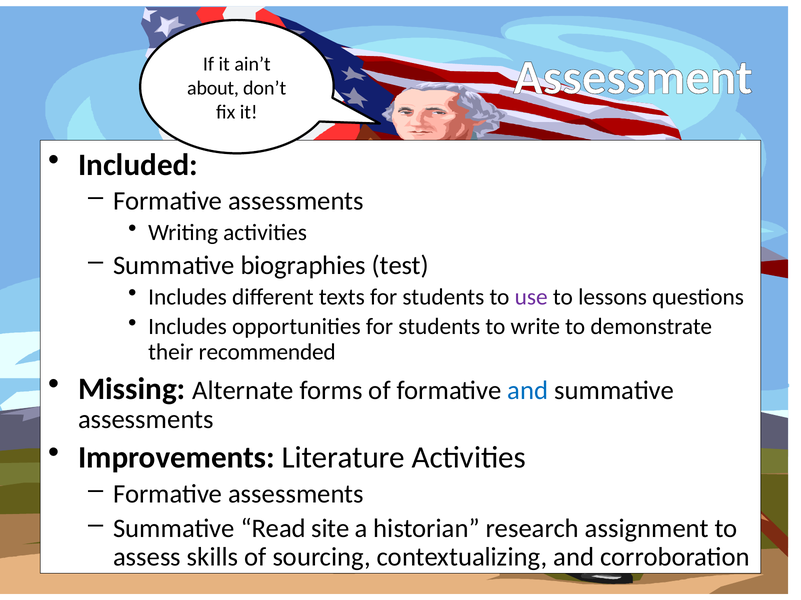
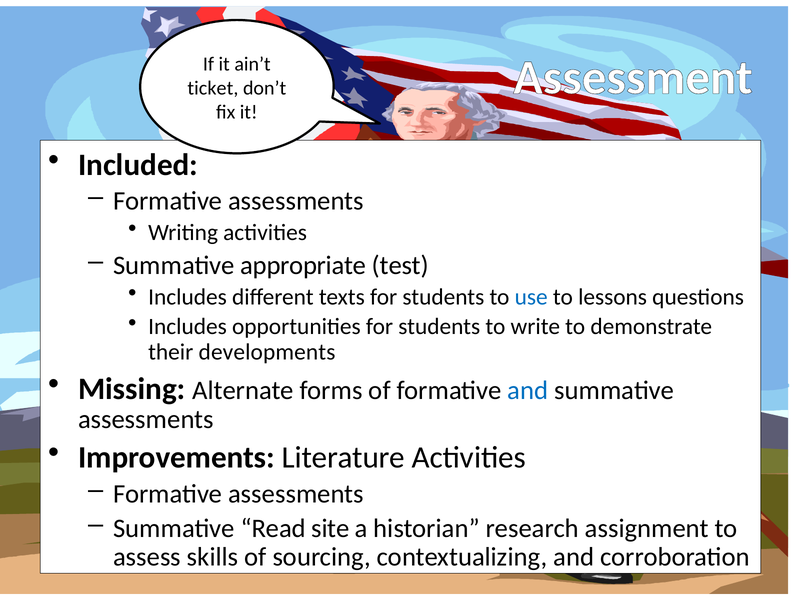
about: about -> ticket (213, 88)
biographies: biographies -> appropriate (303, 266)
use colour: purple -> blue (531, 297)
recommended: recommended -> developments (267, 352)
